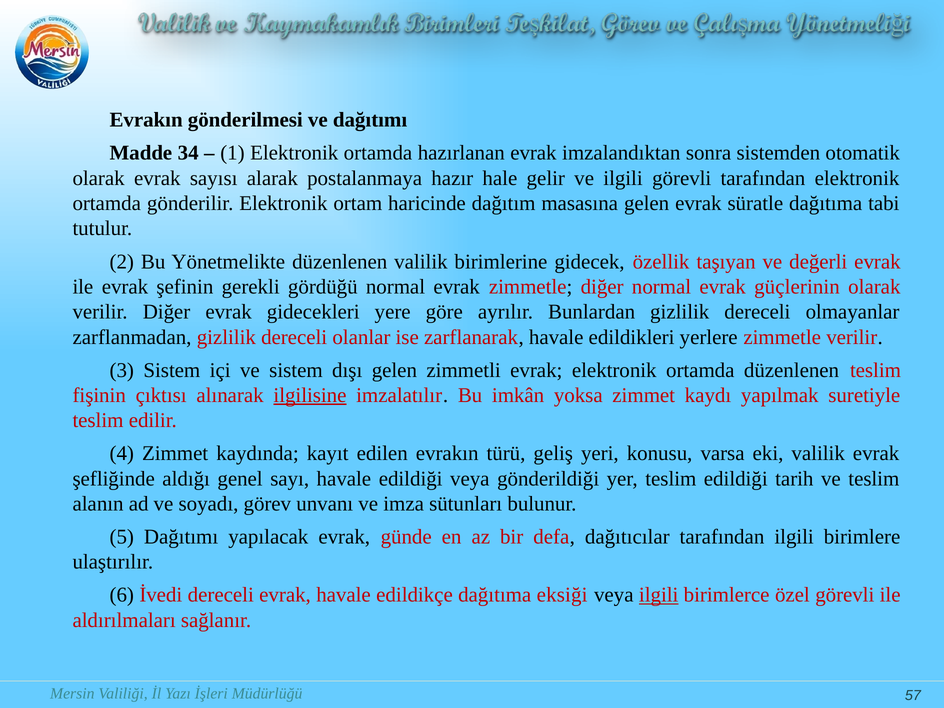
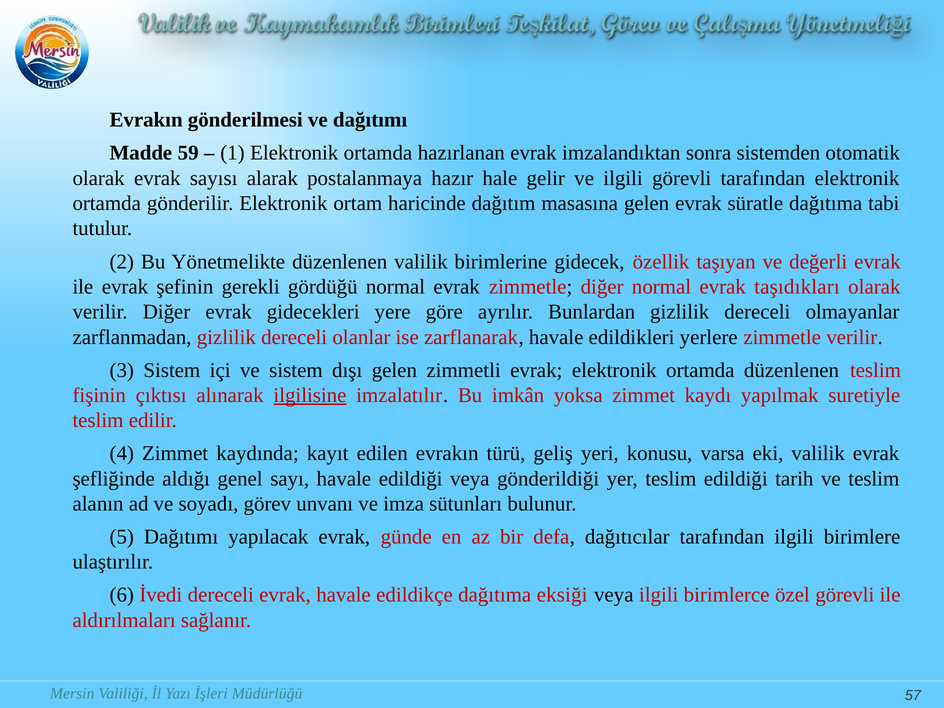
34: 34 -> 59 (188, 153)
güçlerinin: güçlerinin -> taşıdıkları (797, 287)
ilgili underline: present -> none (659, 595)
